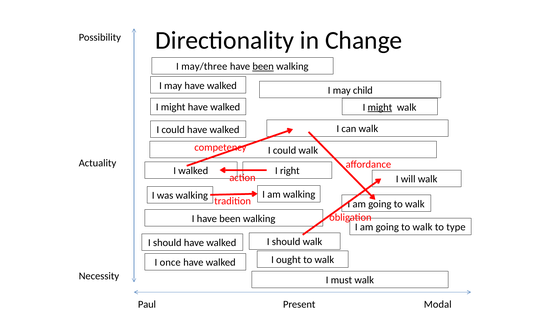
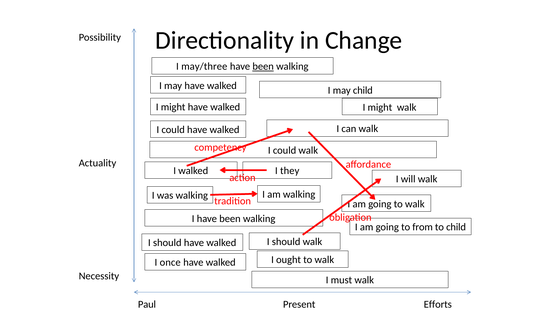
might underline: present -> none (380, 107)
right: right -> they (290, 171)
walk: walk -> from (423, 227)
to type: type -> child (456, 227)
Modal: Modal -> Efforts (438, 304)
